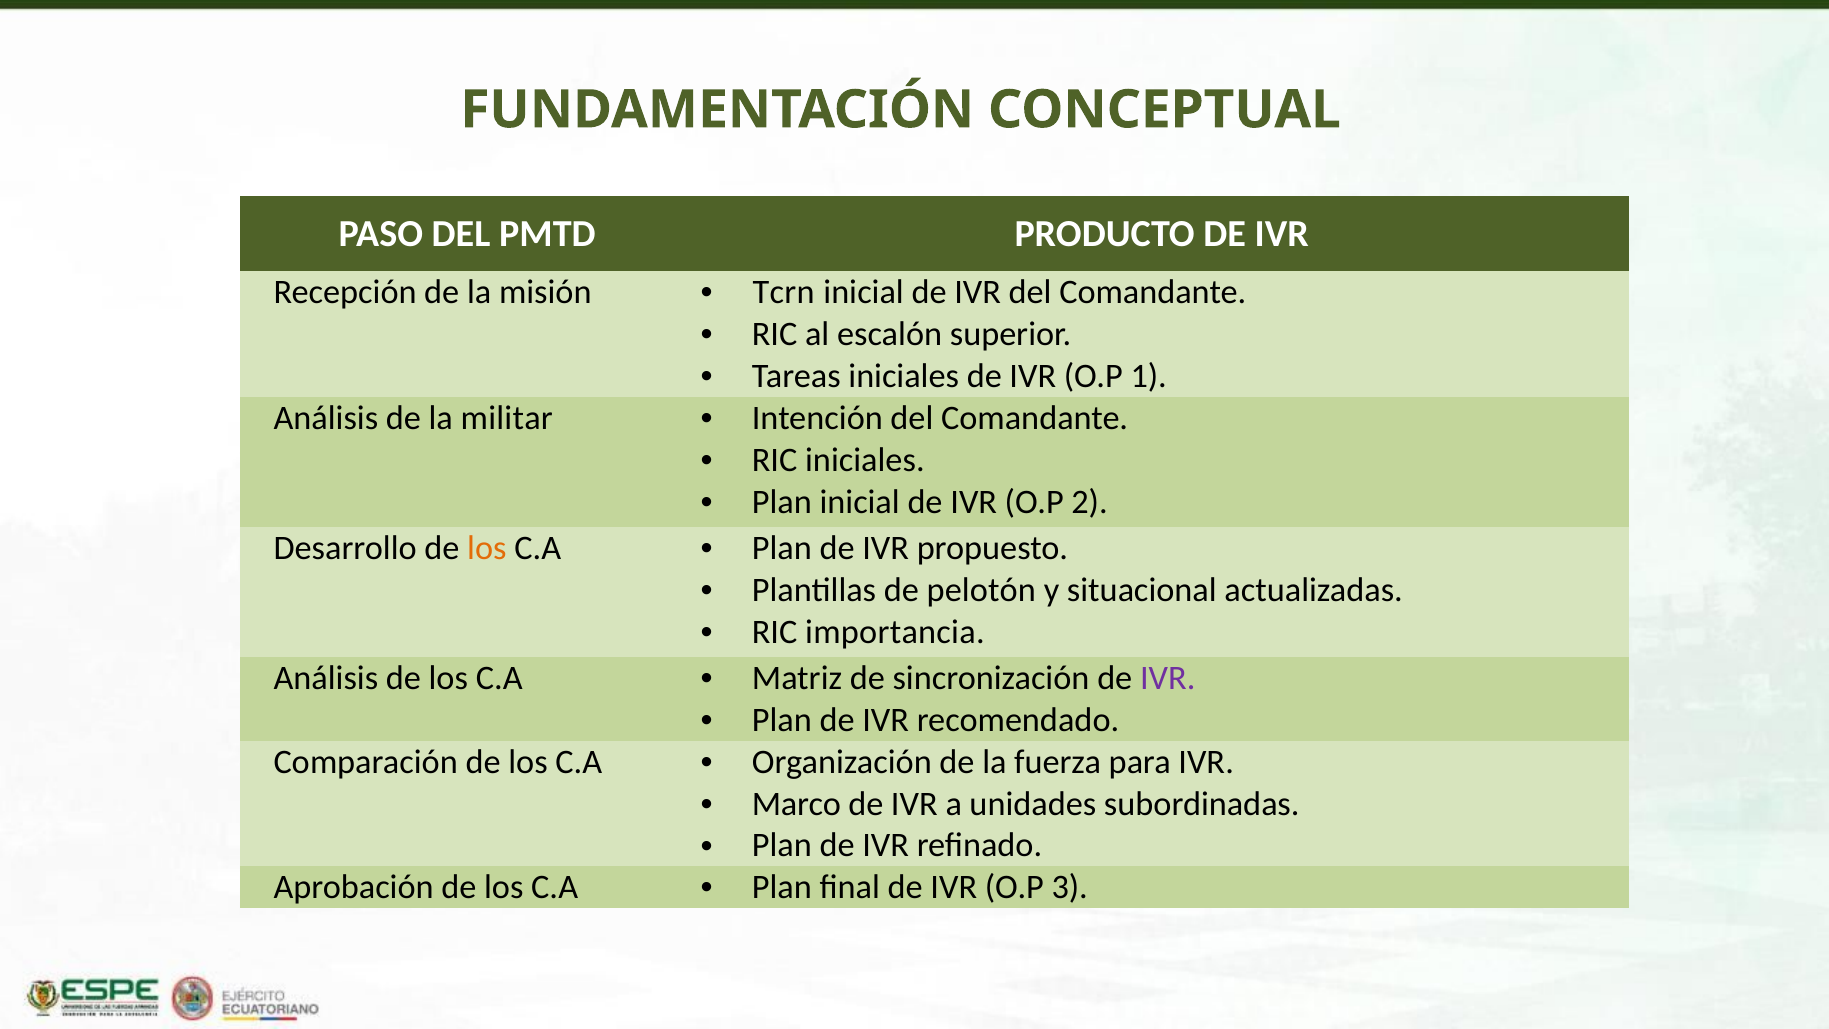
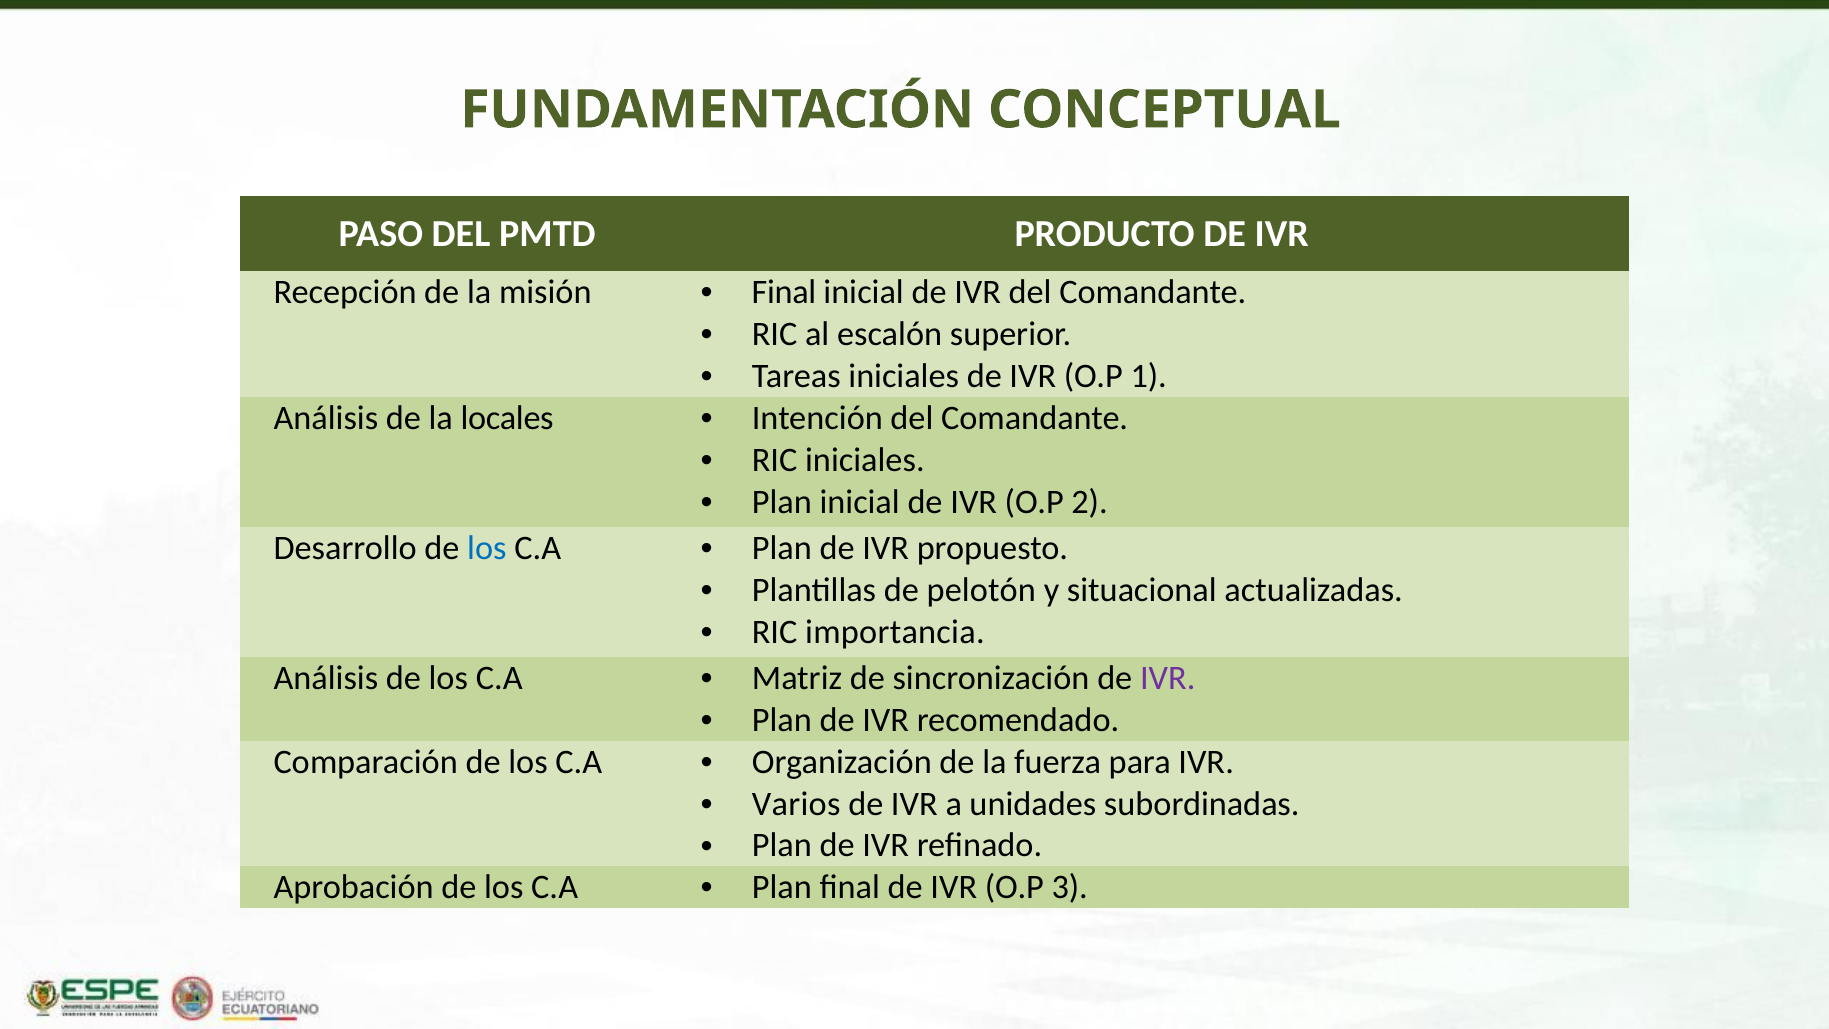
Tcrn: Tcrn -> Final (784, 292)
militar: militar -> locales (507, 418)
los colour: orange -> blue (487, 548)
Marco: Marco -> Varios (796, 804)
